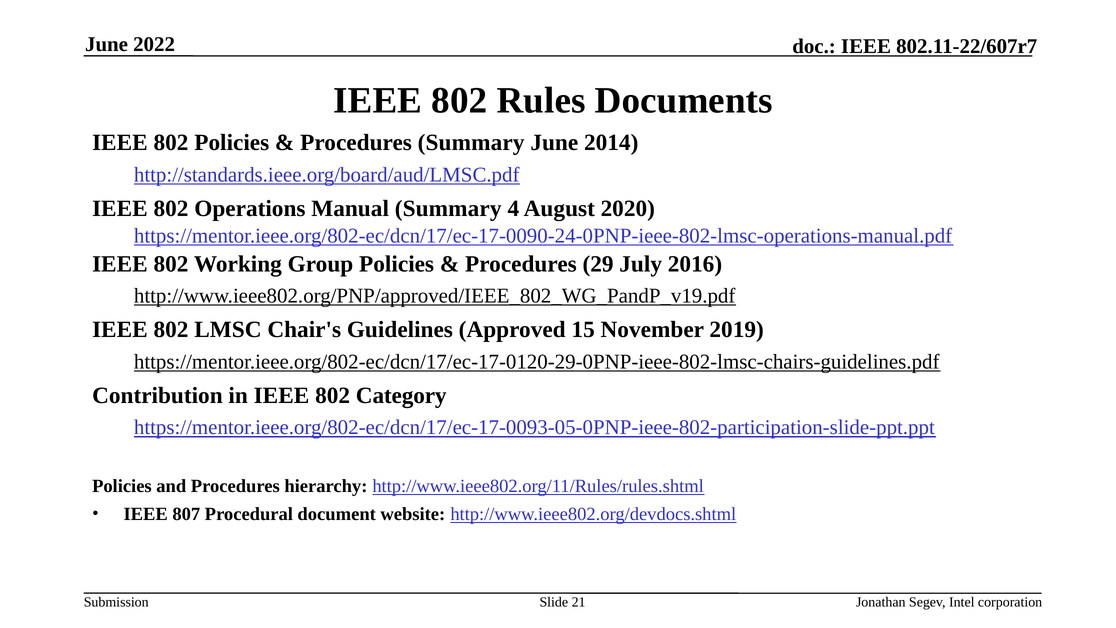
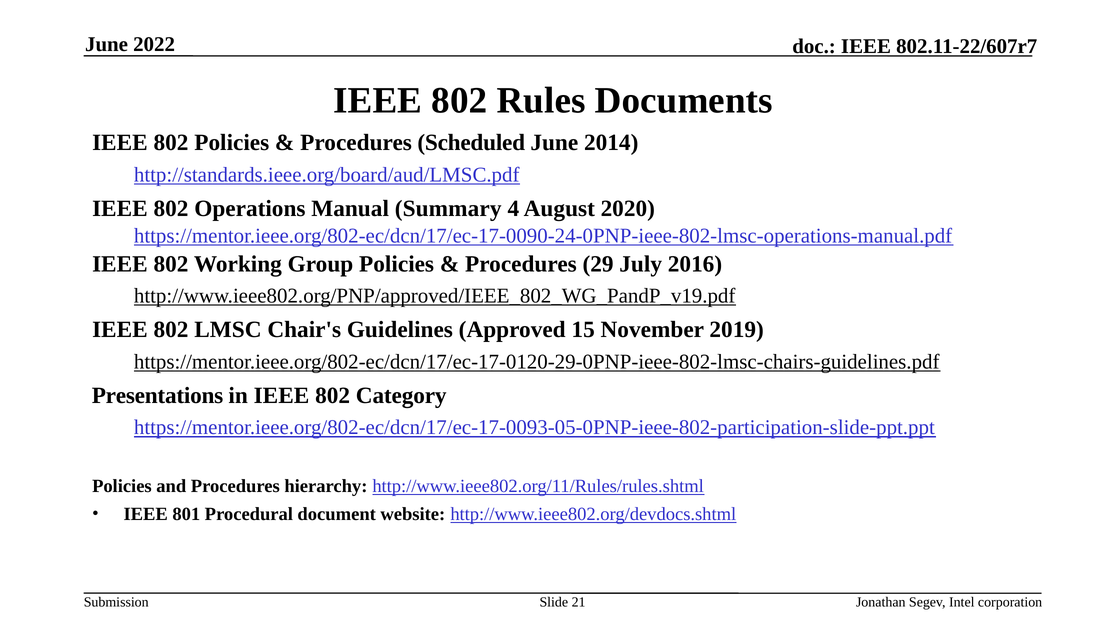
Procedures Summary: Summary -> Scheduled (471, 143)
Contribution: Contribution -> Presentations (158, 395)
807: 807 -> 801 (186, 514)
